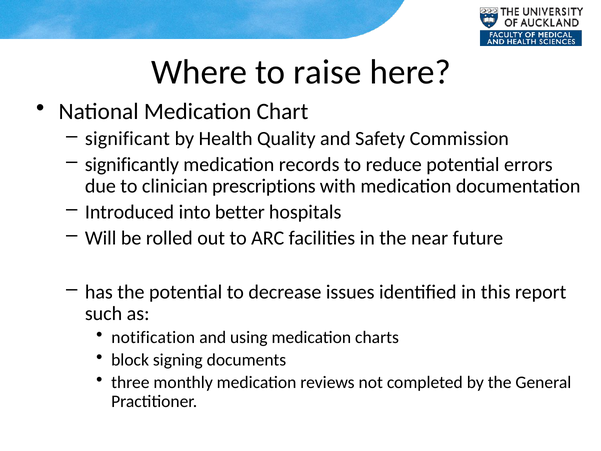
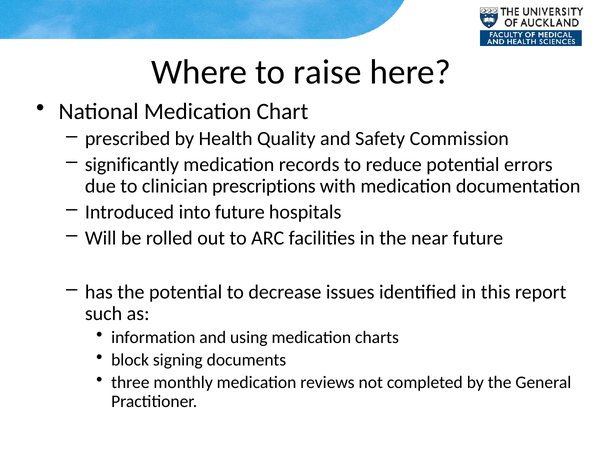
significant: significant -> prescribed (128, 139)
into better: better -> future (240, 212)
notification: notification -> information (153, 337)
